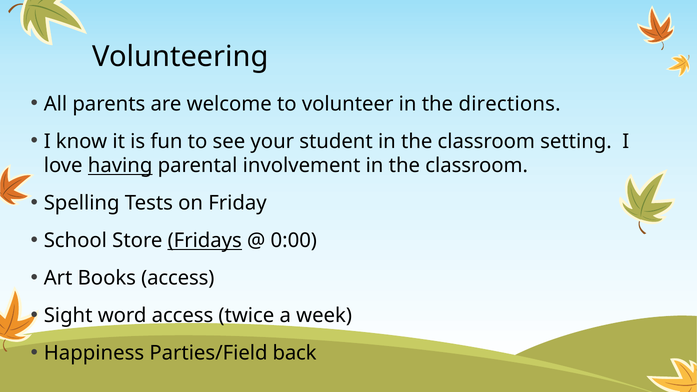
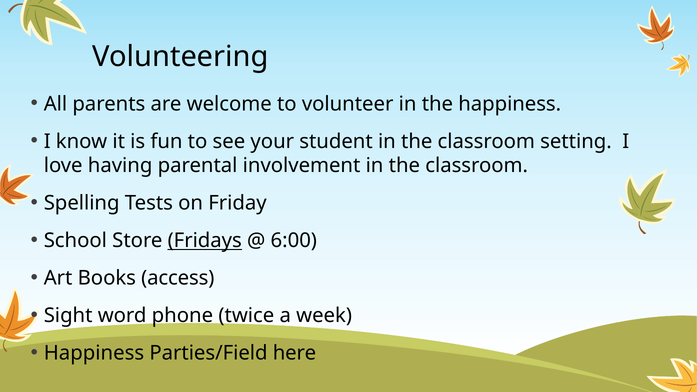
the directions: directions -> happiness (510, 104)
having underline: present -> none (120, 166)
0:00: 0:00 -> 6:00 (294, 241)
word access: access -> phone (182, 316)
back: back -> here (295, 353)
